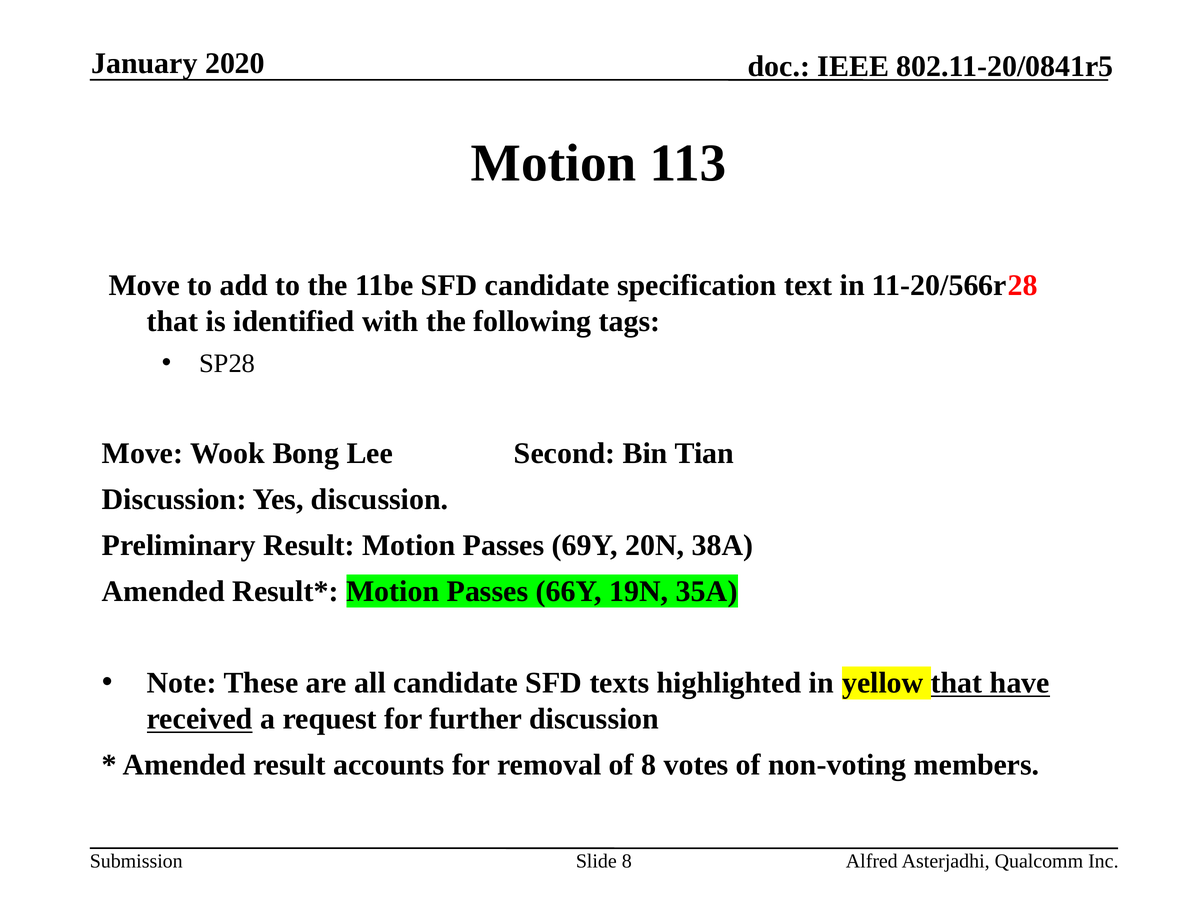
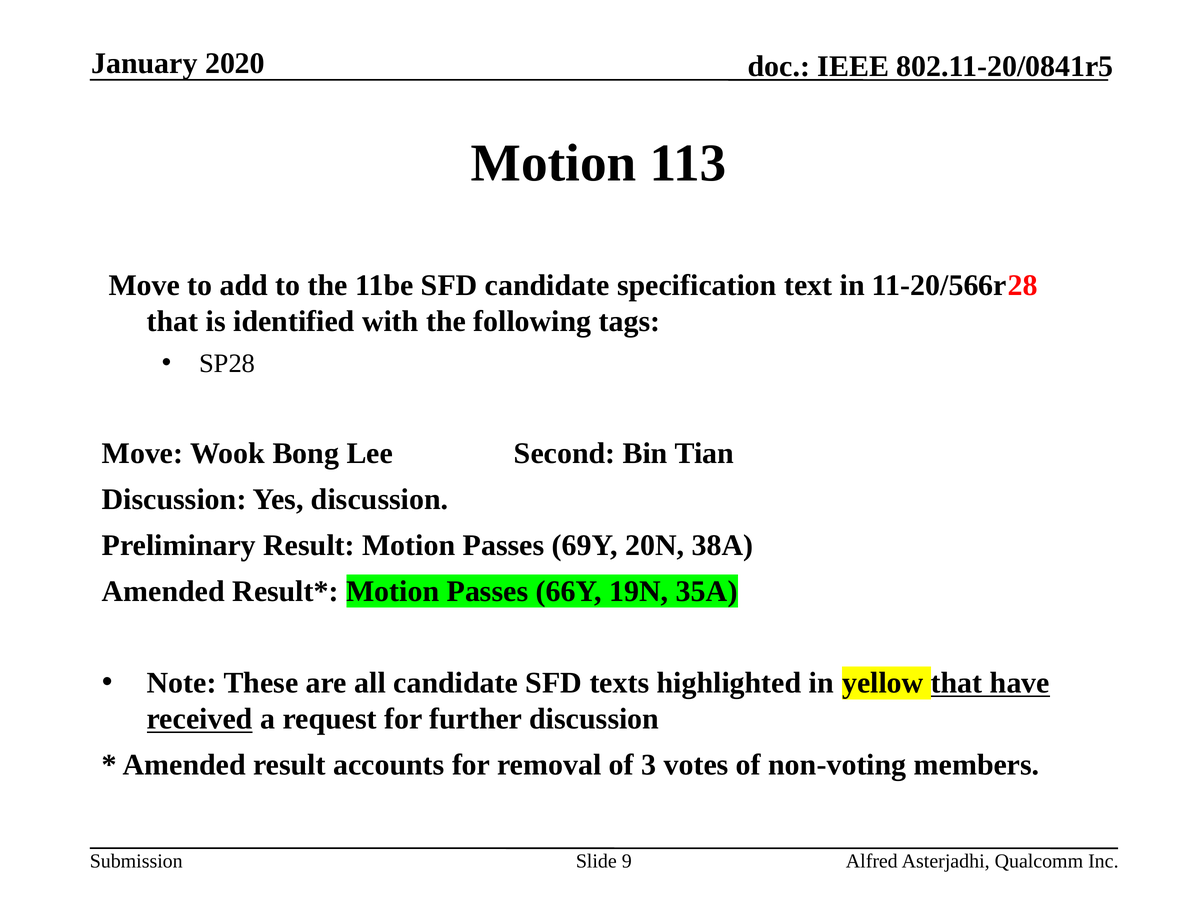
of 8: 8 -> 3 (649, 765)
Slide 8: 8 -> 9 (627, 862)
